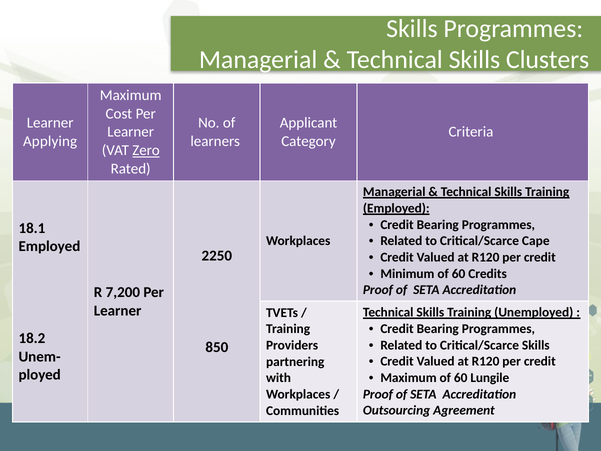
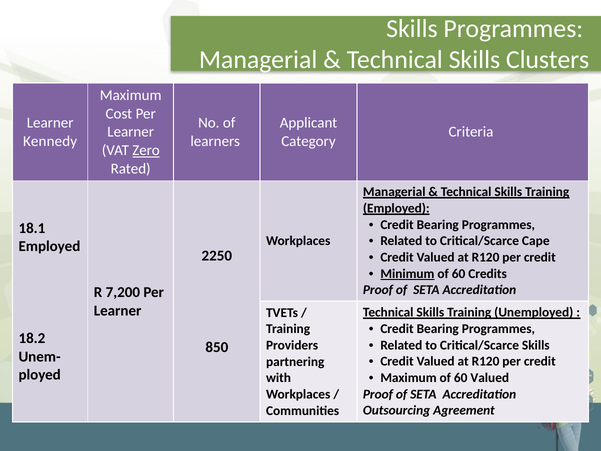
Applying: Applying -> Kennedy (50, 141)
Minimum underline: none -> present (407, 274)
60 Lungile: Lungile -> Valued (490, 378)
